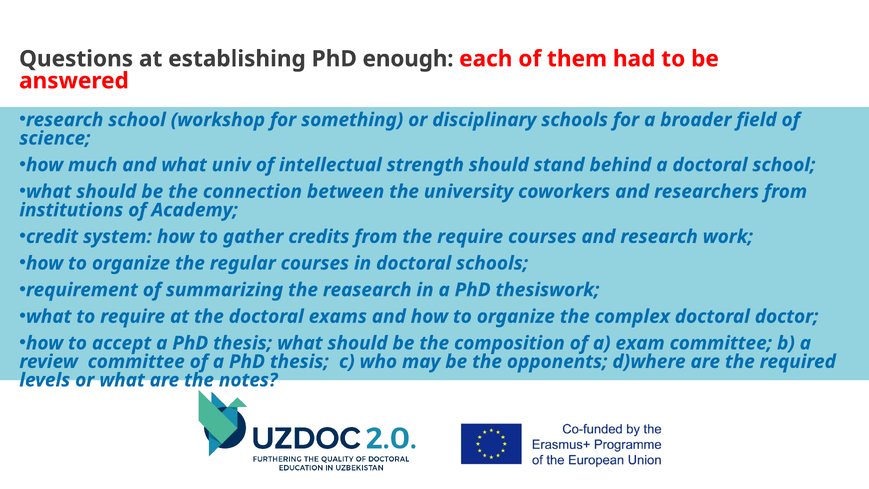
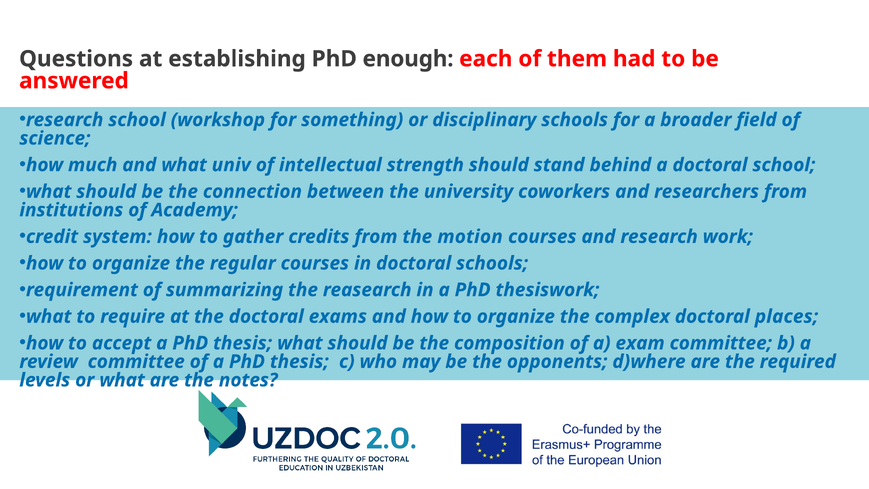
the require: require -> motion (470, 237)
doctor: doctor -> places (787, 316)
